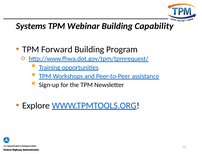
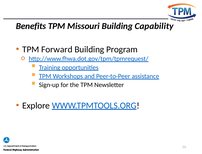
Systems: Systems -> Benefits (31, 26)
Webinar: Webinar -> Missouri (83, 26)
